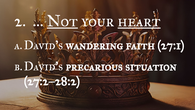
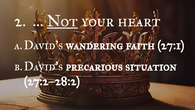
heart underline: present -> none (139, 21)
